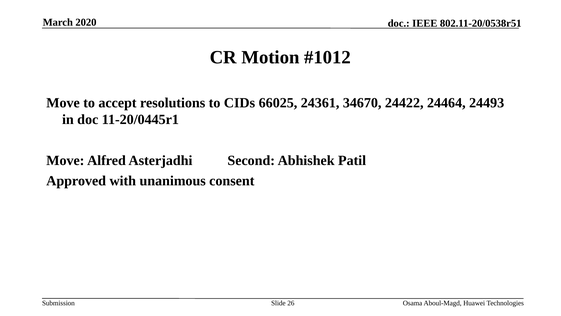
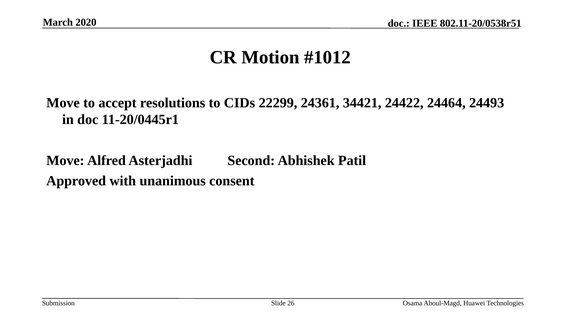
66025: 66025 -> 22299 (278, 103)
34670: 34670 -> 34421 (362, 103)
